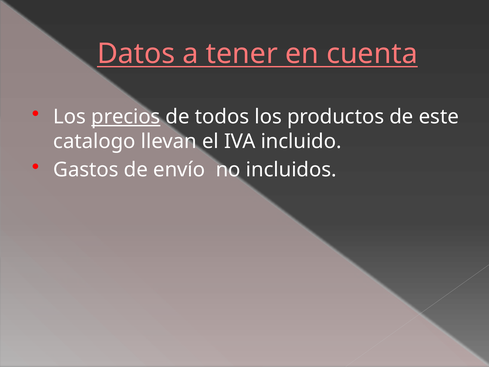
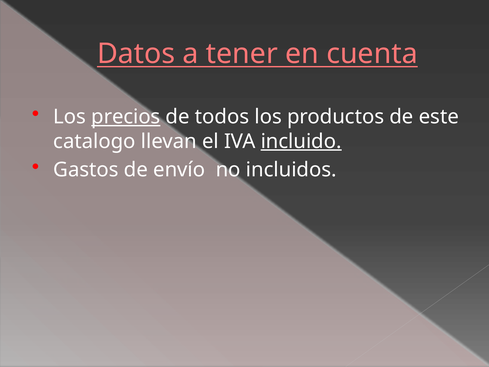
incluido underline: none -> present (301, 141)
